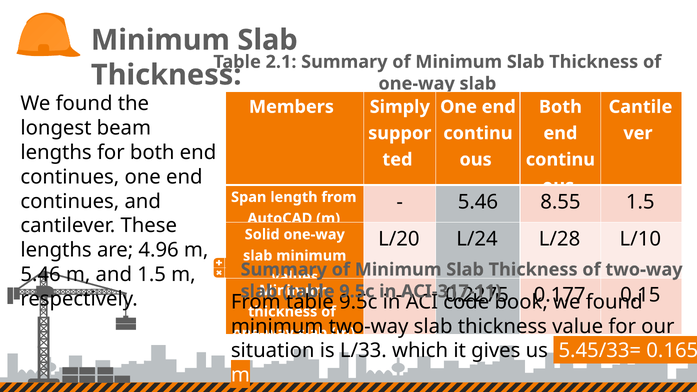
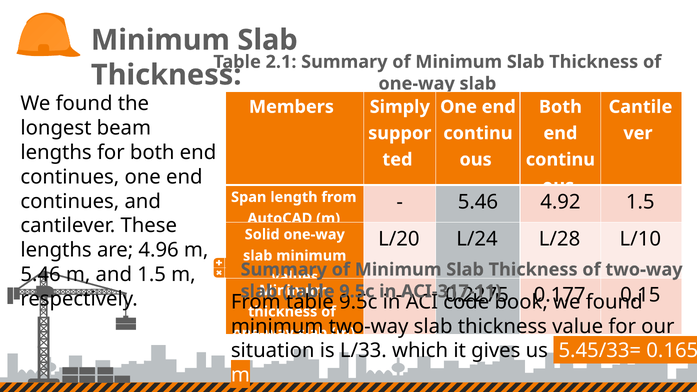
8.55: 8.55 -> 4.92 (560, 202)
